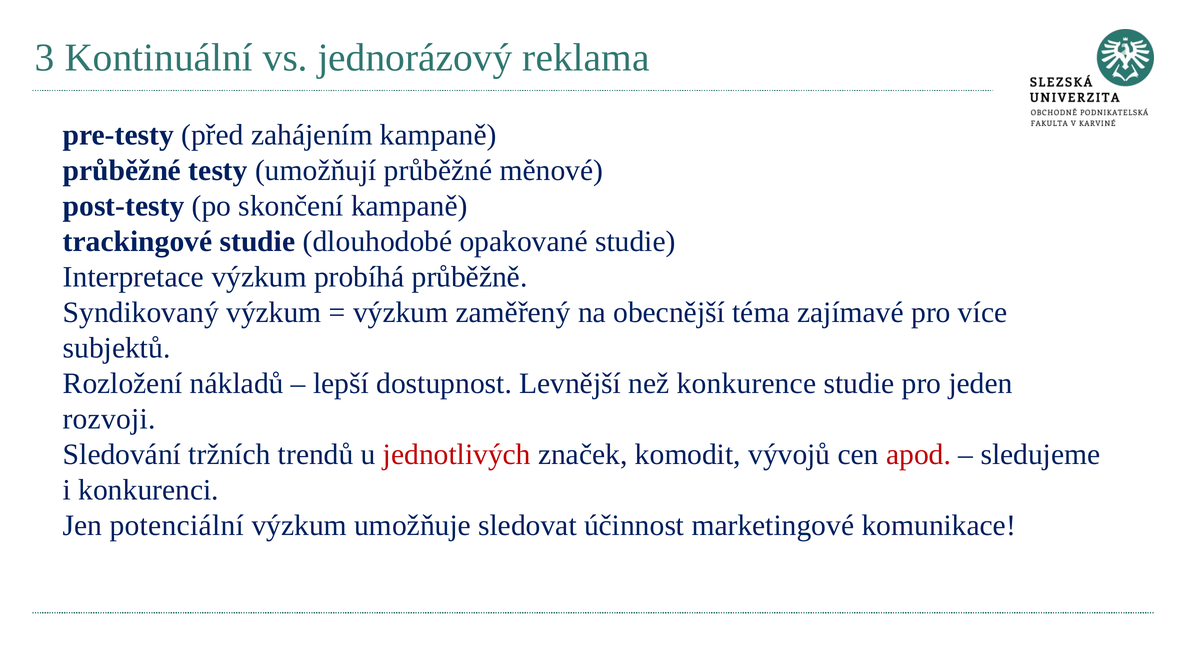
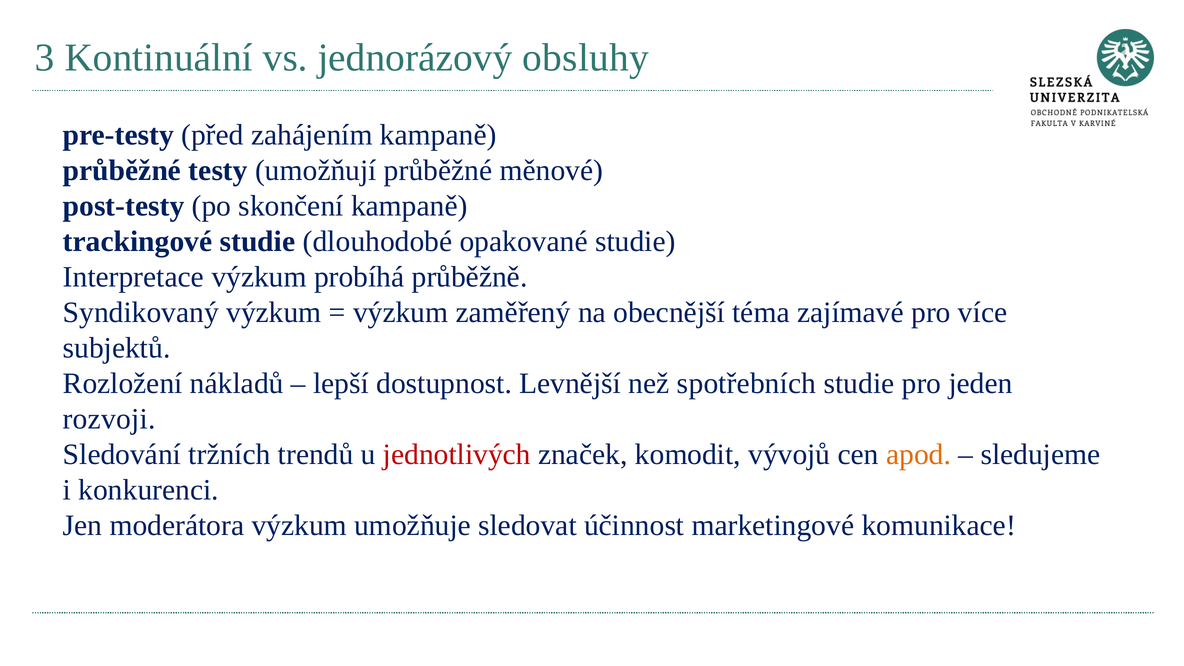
reklama: reklama -> obsluhy (586, 58)
konkurence: konkurence -> spotřebních (747, 384)
apod colour: red -> orange (919, 455)
potenciální: potenciální -> moderátora (177, 526)
